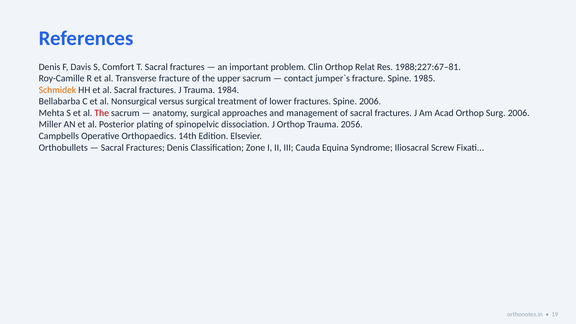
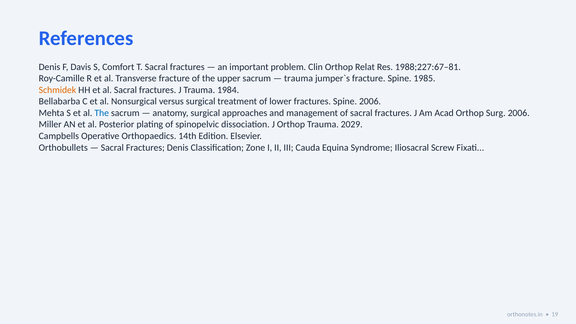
contact: contact -> trauma (298, 78)
The colour: red -> blue (102, 113)
2056: 2056 -> 2029 (352, 124)
